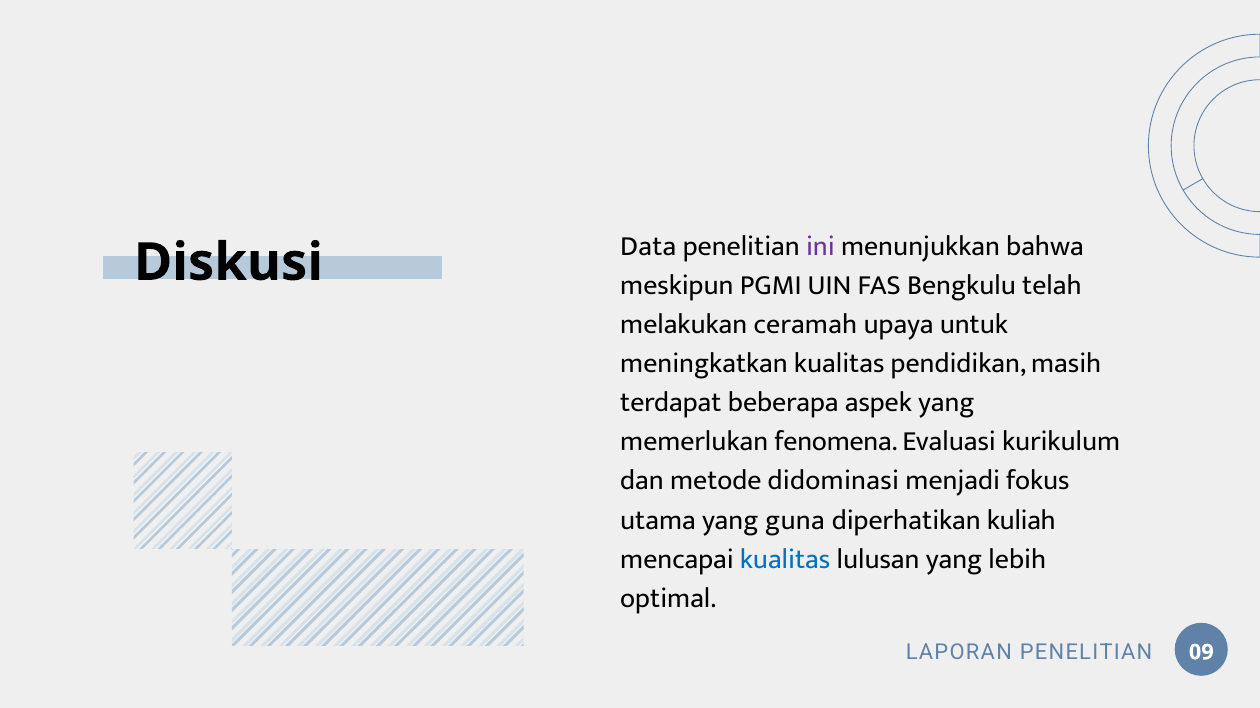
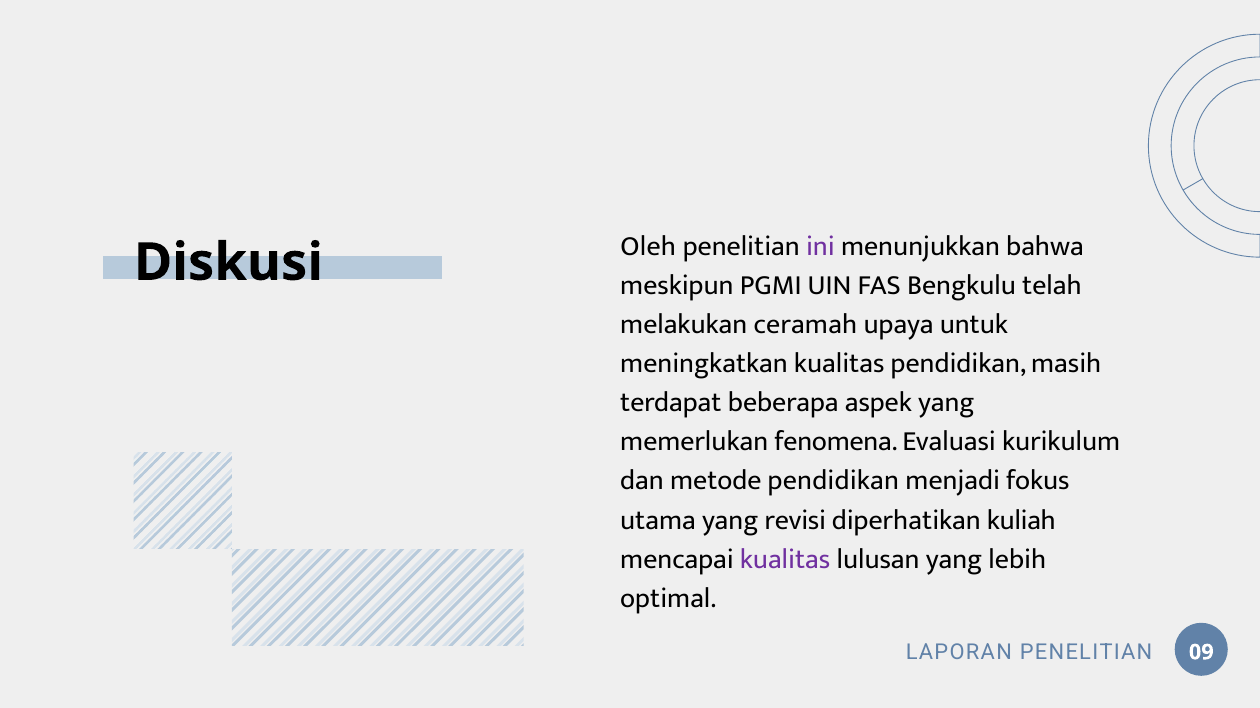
Data: Data -> Oleh (648, 246)
metode didominasi: didominasi -> pendidikan (833, 481)
guna: guna -> revisi (795, 520)
kualitas colour: blue -> purple (785, 560)
